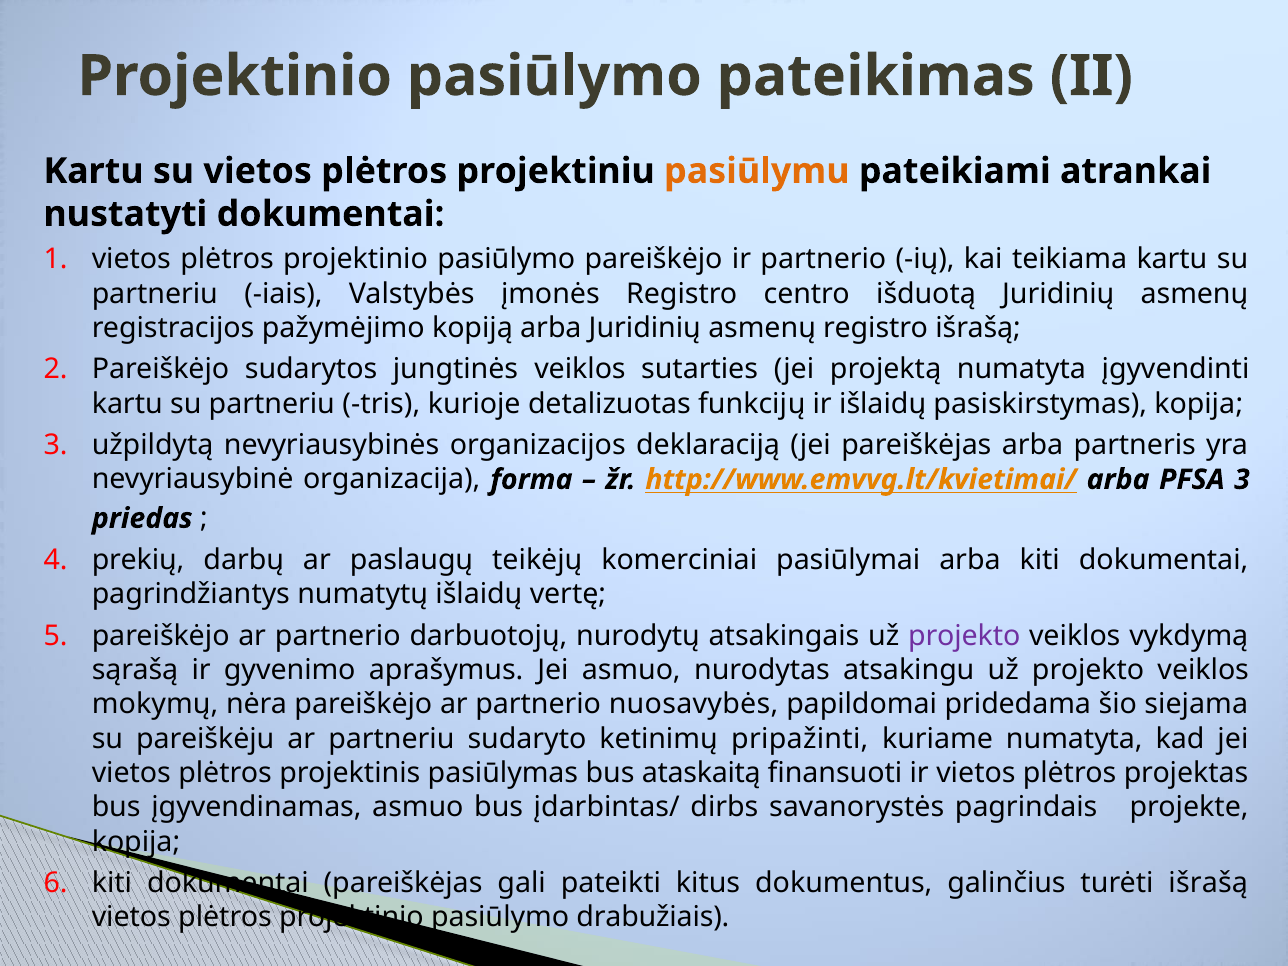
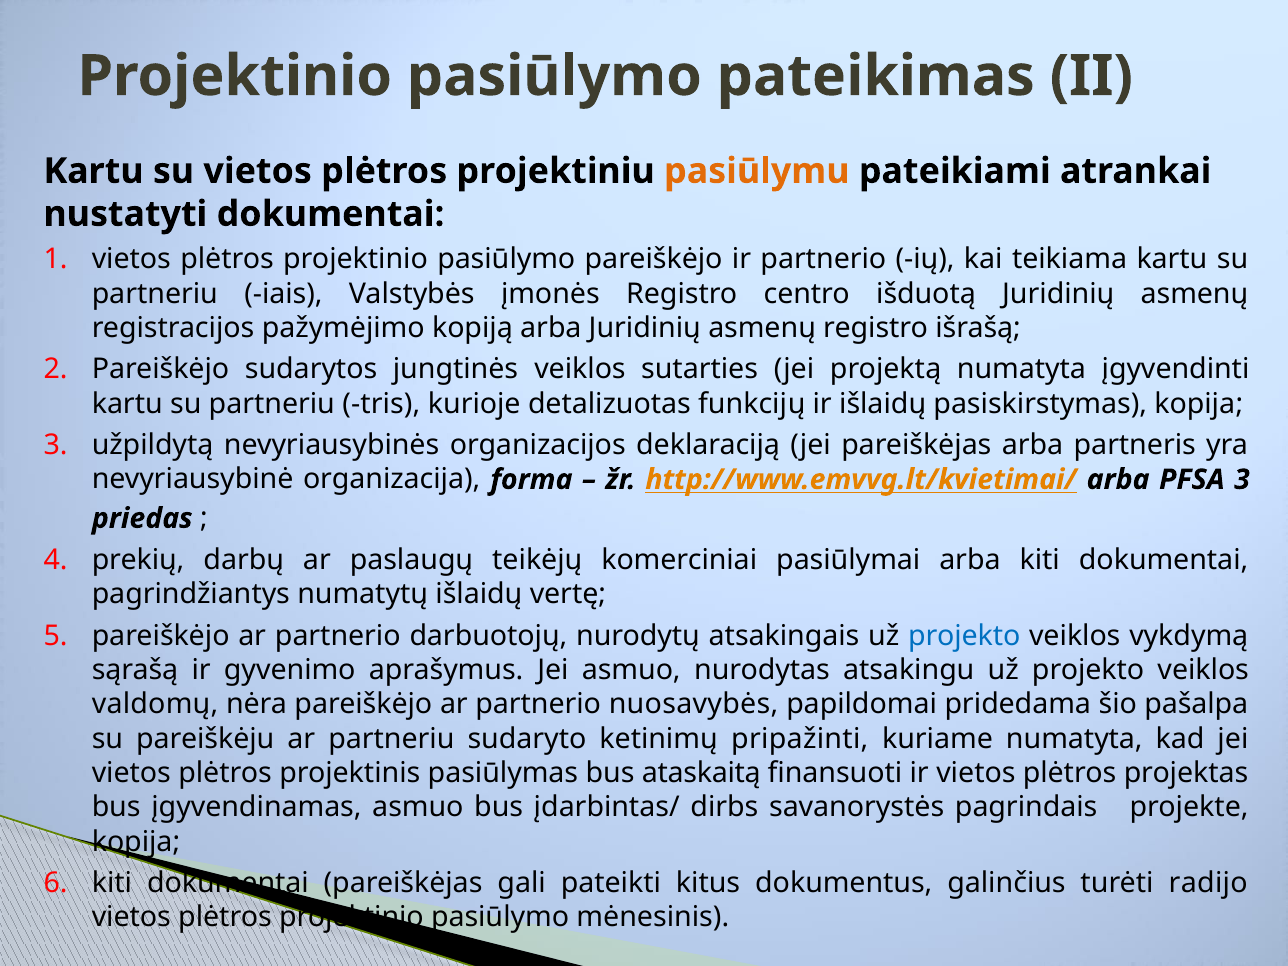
projekto colour: purple -> blue (964, 636)
mokymų: mokymų -> valdomų (155, 704)
siejama: siejama -> pašalpa (1196, 704)
turėti išrašą: išrašą -> radijo (1208, 883)
drabužiais: drabužiais -> mėnesinis (653, 917)
